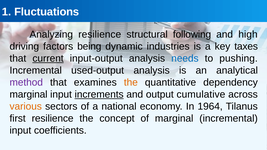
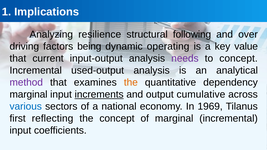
Fluctuations: Fluctuations -> Implications (47, 12)
high: high -> over (248, 34)
industries: industries -> operating (168, 46)
taxes: taxes -> value (246, 46)
current underline: present -> none (48, 58)
needs colour: blue -> purple (185, 58)
to pushing: pushing -> concept (239, 58)
various colour: orange -> blue (26, 107)
1964: 1964 -> 1969 (210, 107)
first resilience: resilience -> reflecting (53, 119)
